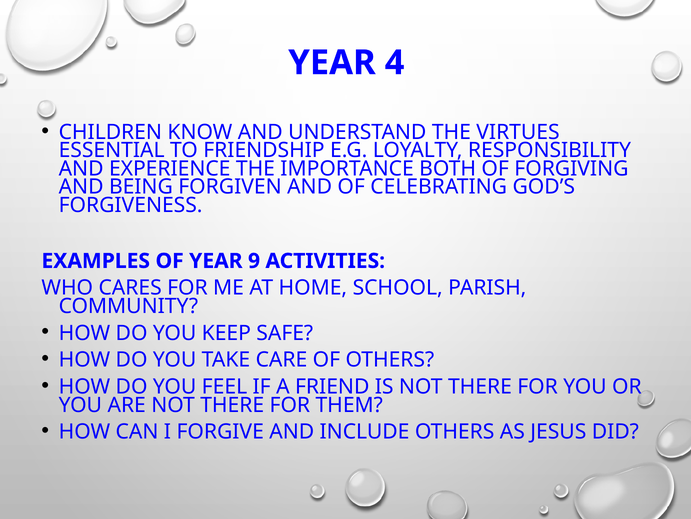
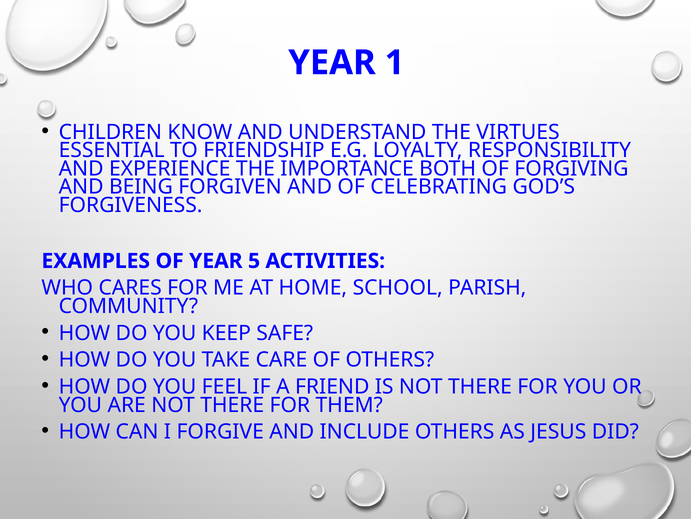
4: 4 -> 1 (395, 63)
9: 9 -> 5 (254, 261)
